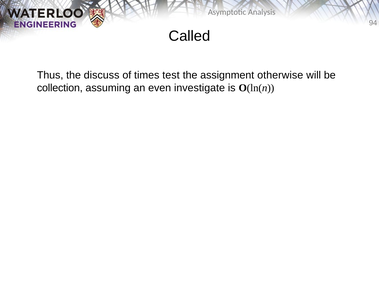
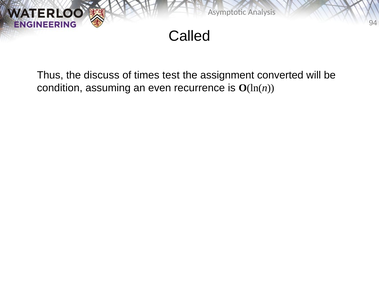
otherwise: otherwise -> converted (280, 75)
collection: collection -> condition (60, 88)
investigate: investigate -> recurrence (199, 88)
